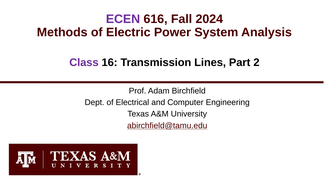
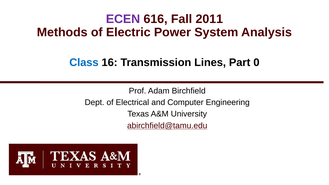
2024: 2024 -> 2011 (209, 19)
Class colour: purple -> blue (84, 62)
2: 2 -> 0 (256, 62)
